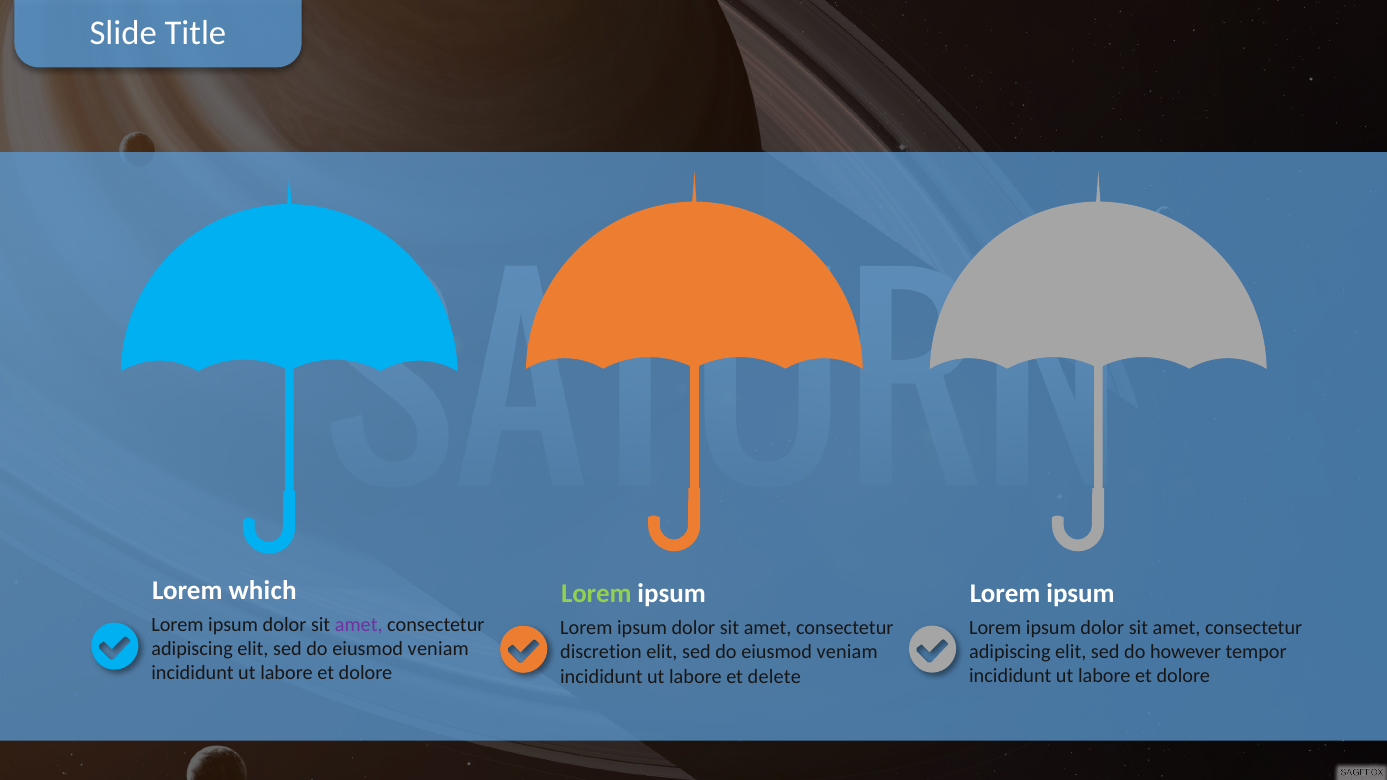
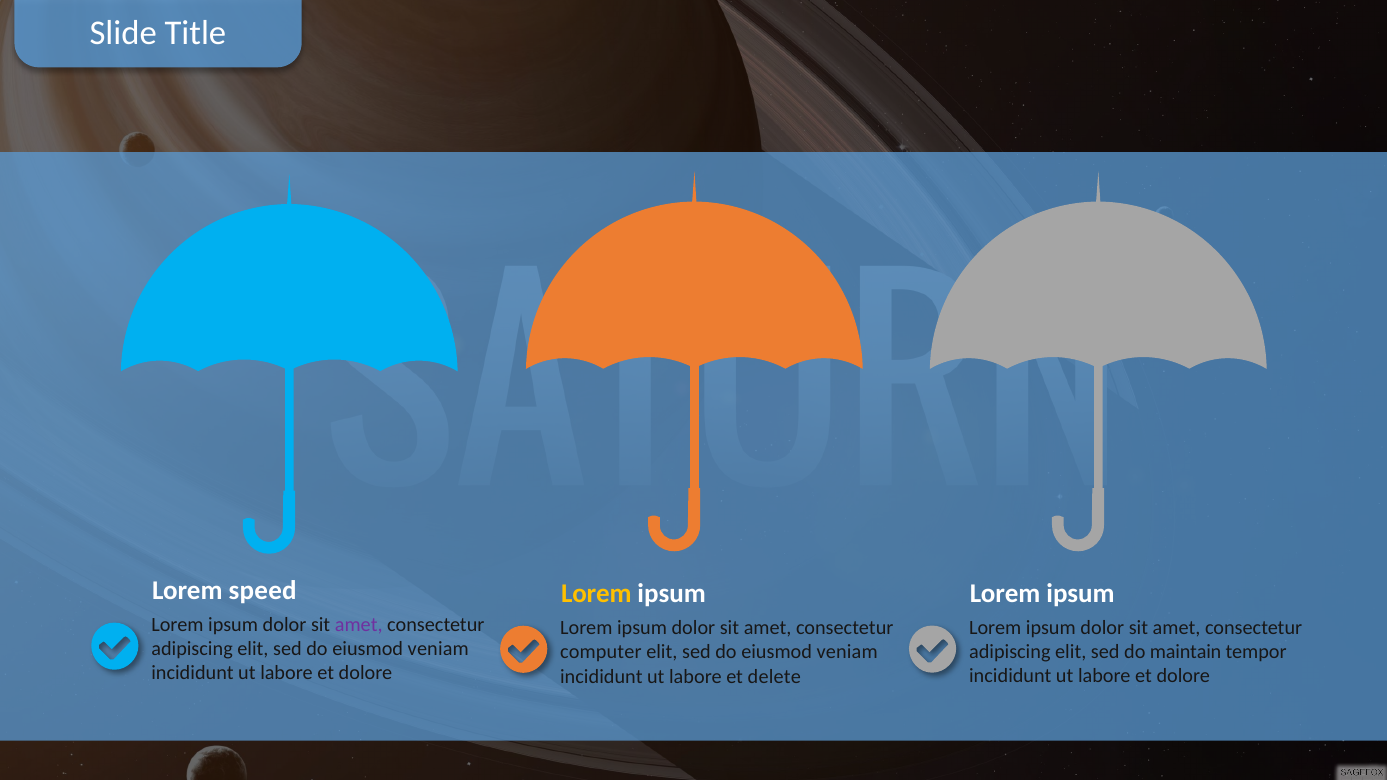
which: which -> speed (263, 591)
Lorem colour: light green -> yellow (596, 594)
however: however -> maintain (1186, 652)
discretion: discretion -> computer (601, 652)
